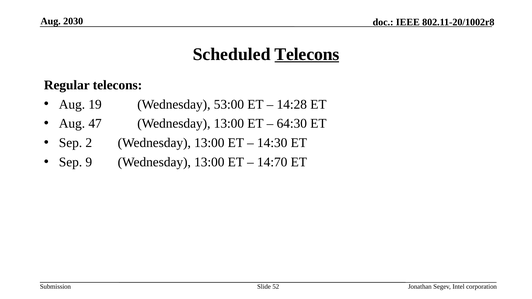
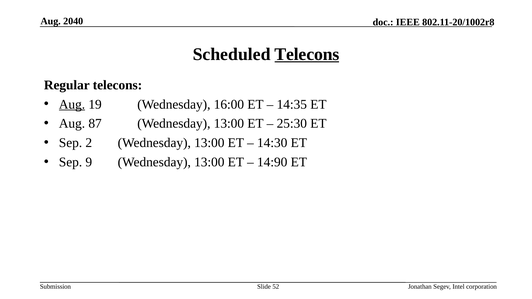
2030: 2030 -> 2040 (73, 21)
Aug underline: none -> present (72, 104)
53:00: 53:00 -> 16:00 (229, 104)
14:28: 14:28 -> 14:35 (292, 104)
47: 47 -> 87 (95, 124)
64:30: 64:30 -> 25:30 (292, 124)
14:70: 14:70 -> 14:90 (272, 162)
